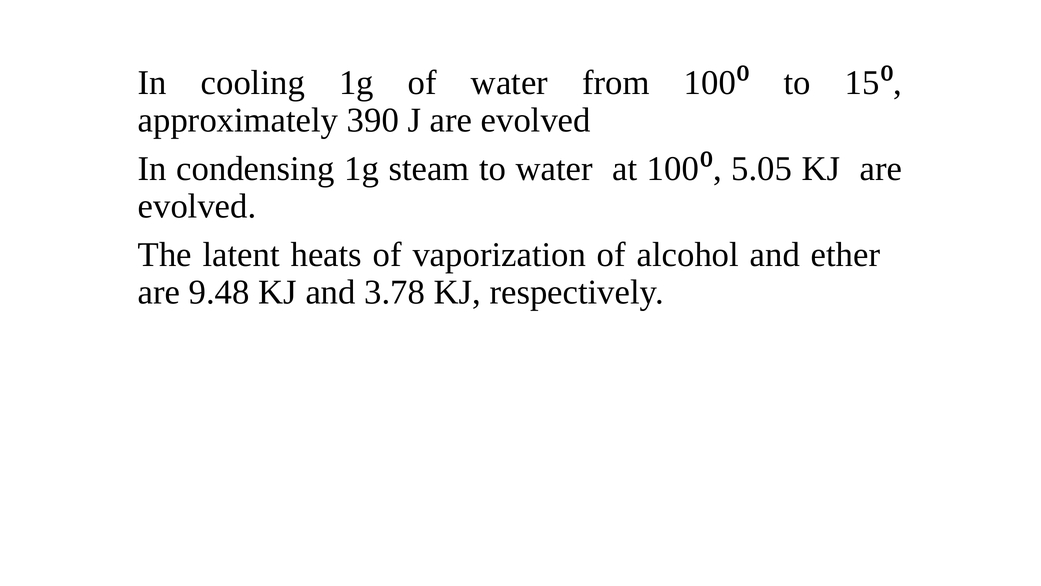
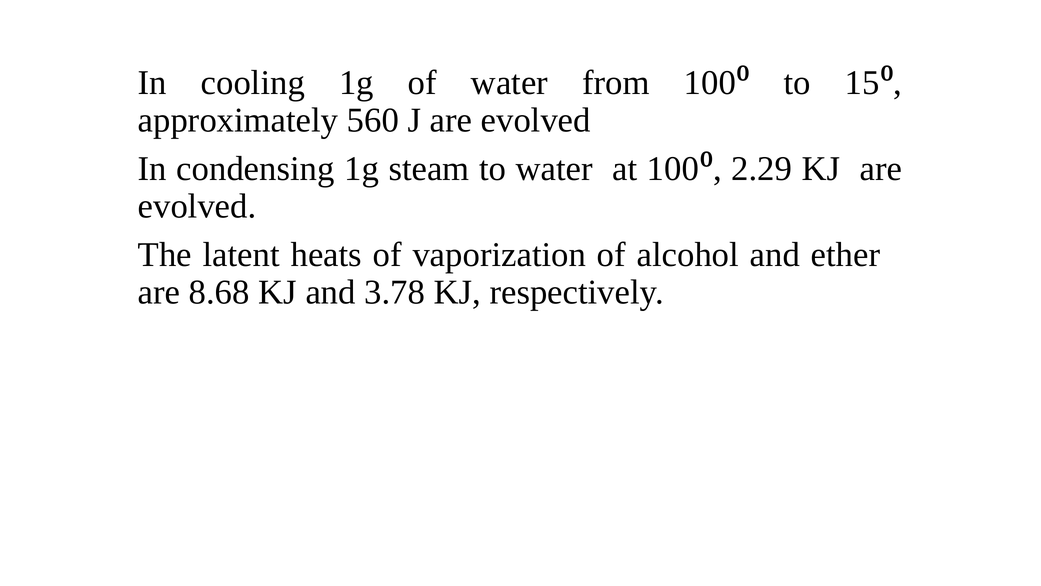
390: 390 -> 560 (373, 120)
5.05: 5.05 -> 2.29 (762, 169)
9.48: 9.48 -> 8.68 (219, 292)
